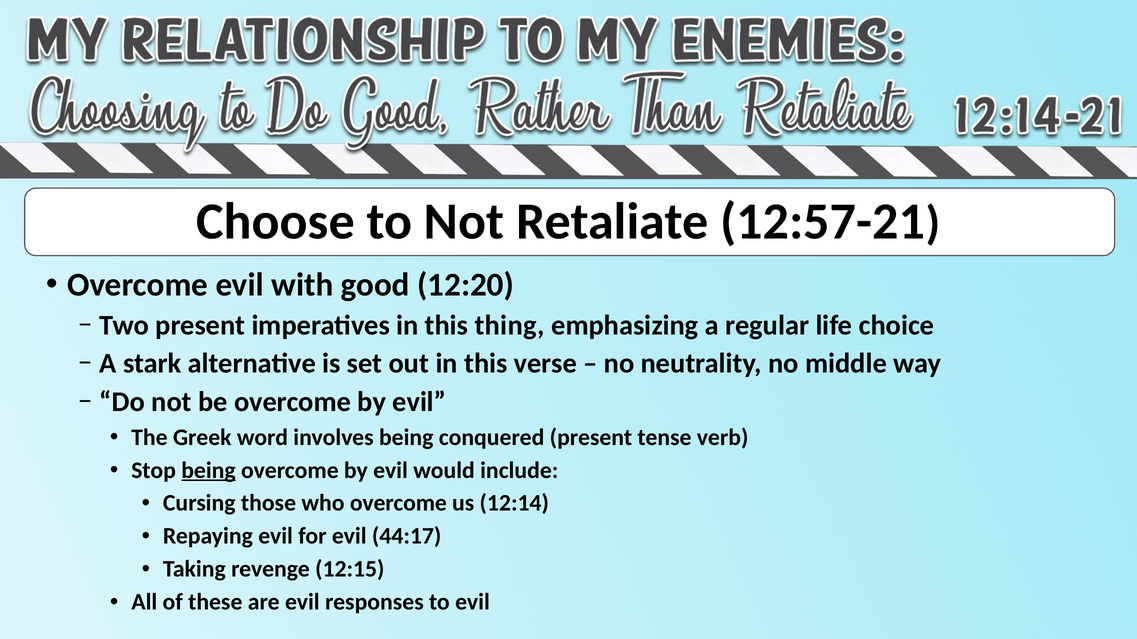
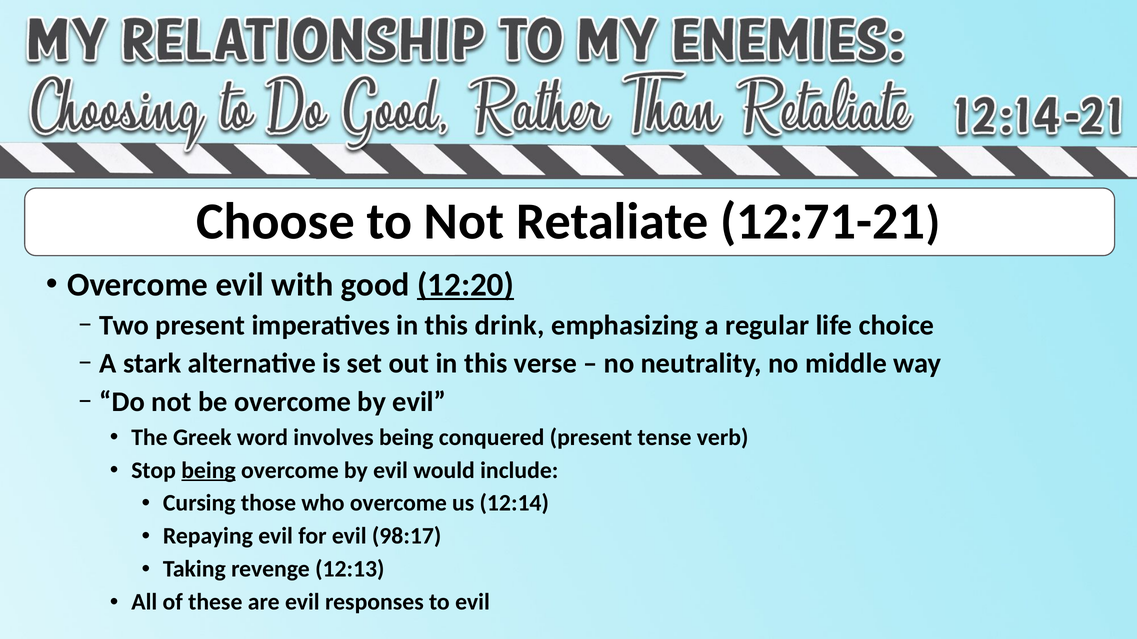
12:57-21: 12:57-21 -> 12:71-21 (823, 222)
12:20 underline: none -> present (466, 285)
thing: thing -> drink (510, 325)
44:17: 44:17 -> 98:17 (407, 537)
12:15: 12:15 -> 12:13 (350, 570)
